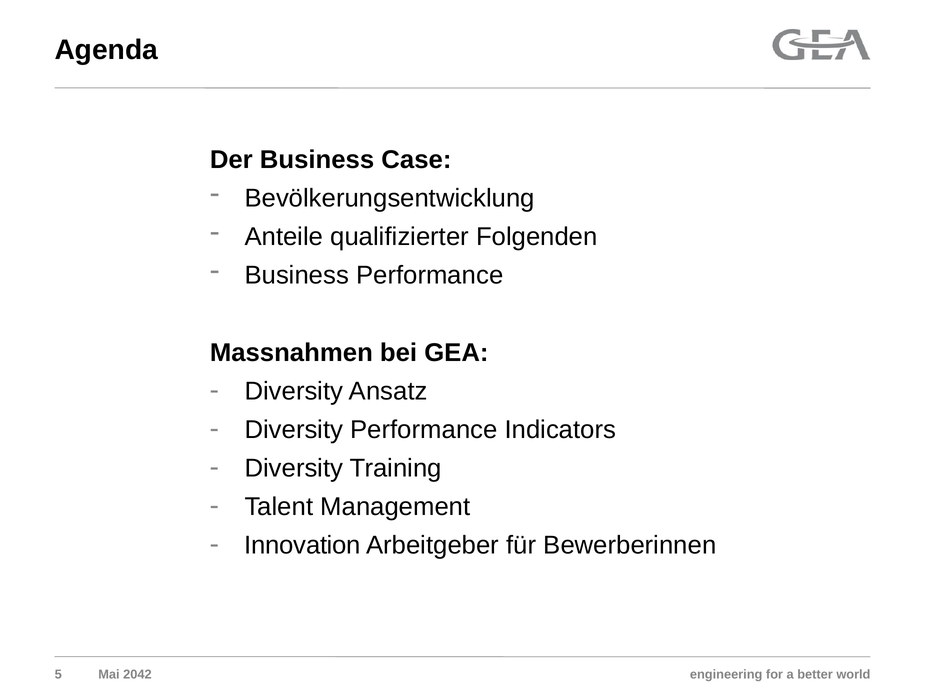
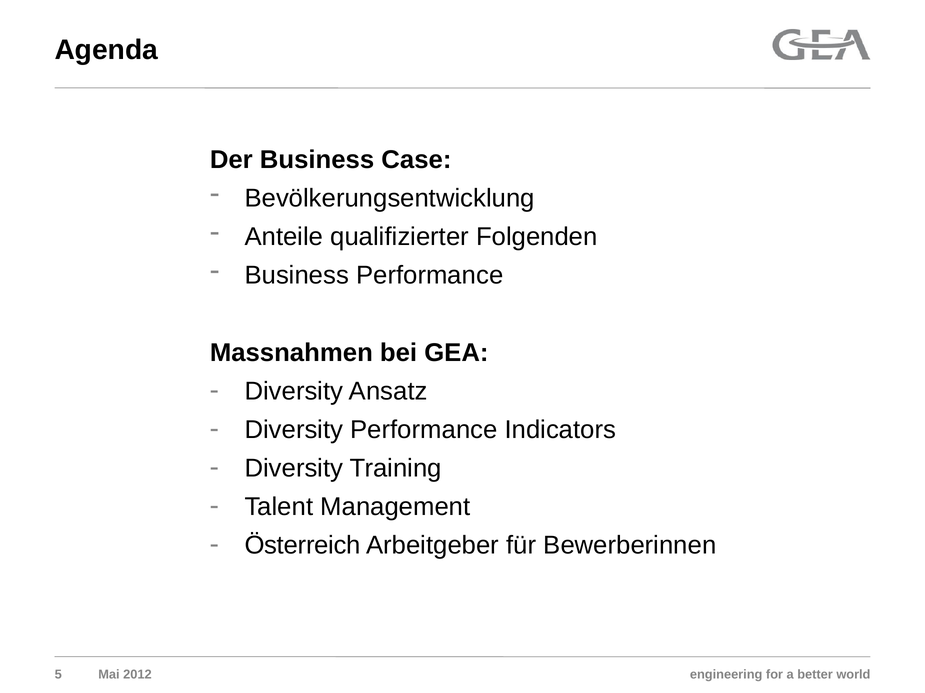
Innovation: Innovation -> Österreich (303, 546)
2042: 2042 -> 2012 (137, 675)
